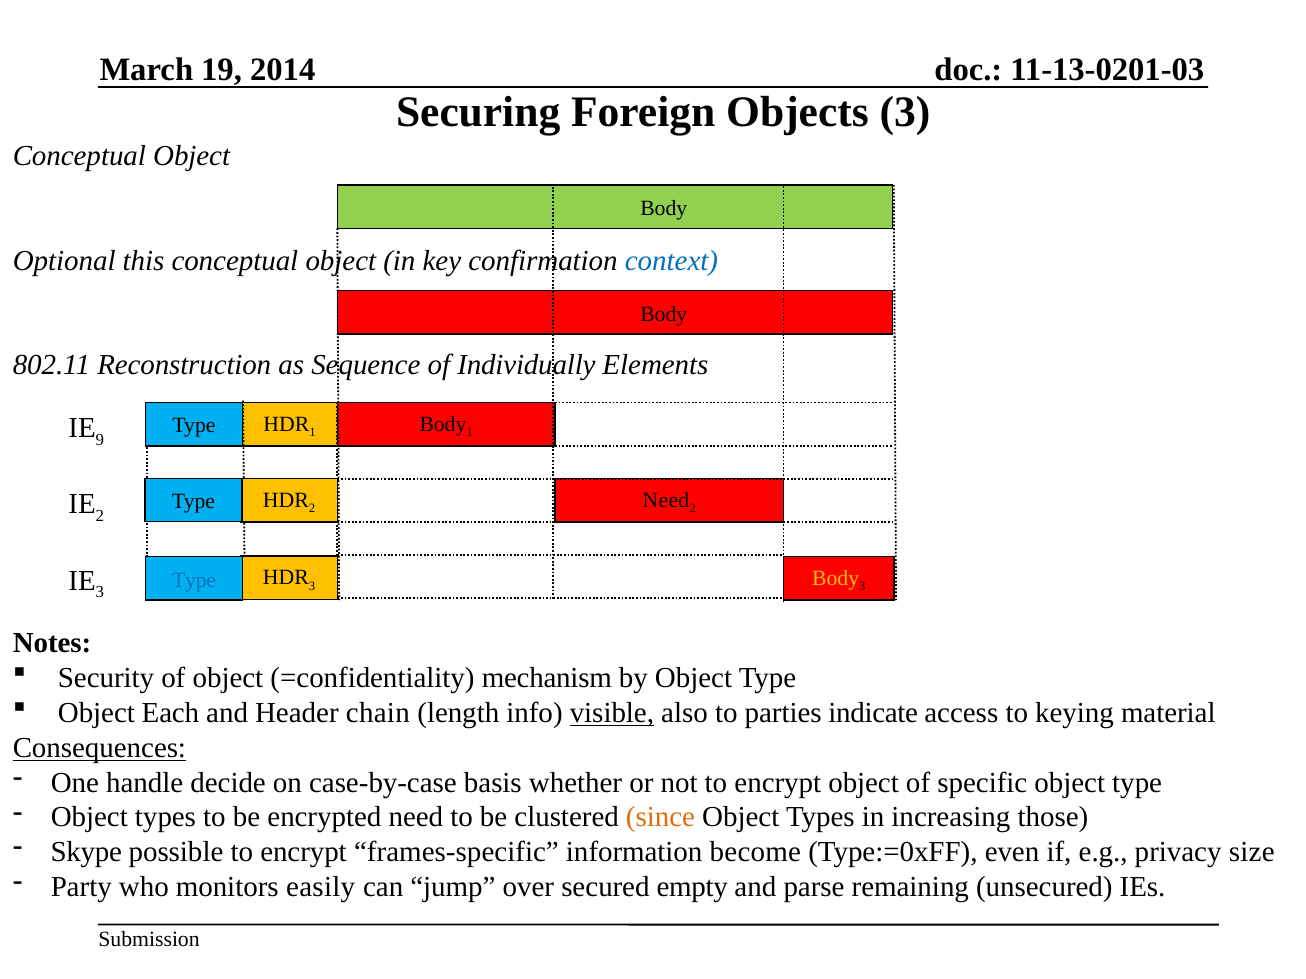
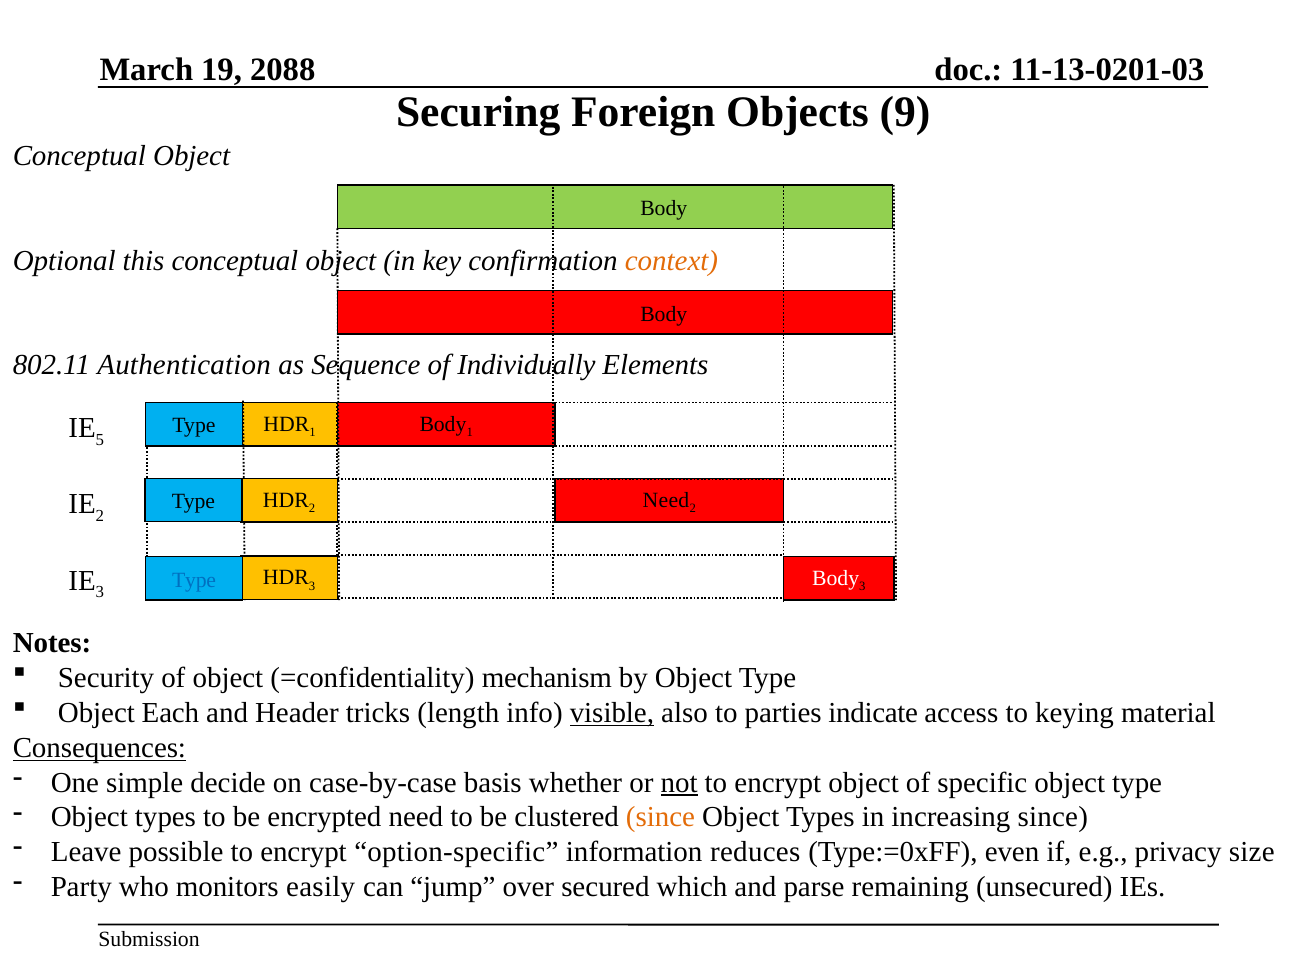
2014: 2014 -> 2088 (283, 70)
Objects 3: 3 -> 9 (905, 112)
context colour: blue -> orange (671, 261)
Reconstruction: Reconstruction -> Authentication (184, 365)
9: 9 -> 5 (100, 440)
Body colour: yellow -> white (836, 578)
chain: chain -> tricks (378, 713)
handle: handle -> simple (145, 783)
not underline: none -> present (679, 783)
increasing those: those -> since (1053, 818)
Skype: Skype -> Leave (86, 853)
frames-specific: frames-specific -> option-specific (456, 853)
become: become -> reduces (755, 853)
empty: empty -> which (692, 887)
